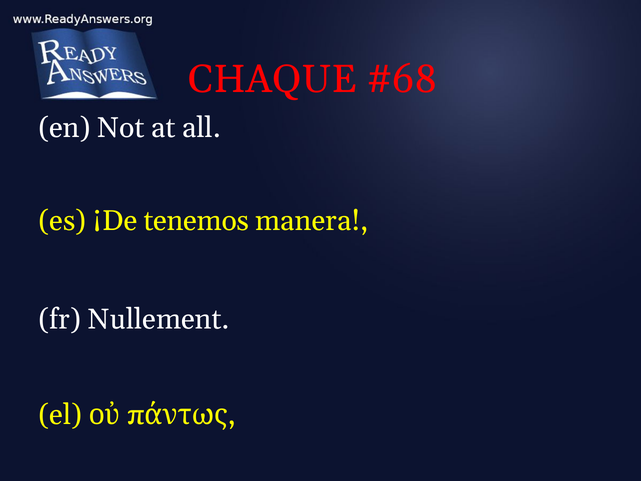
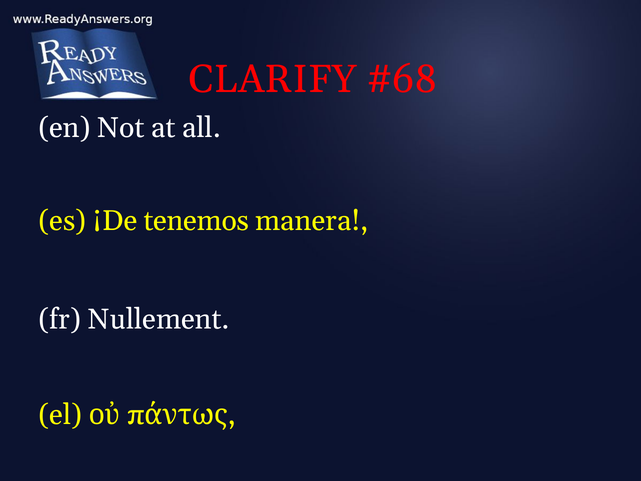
CHAQUE: CHAQUE -> CLARIFY (273, 79)
